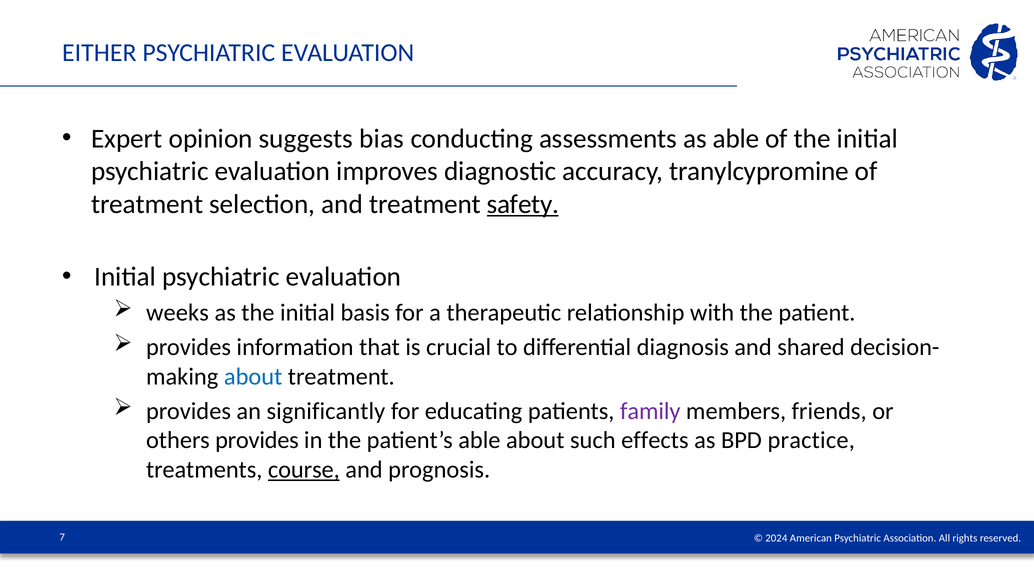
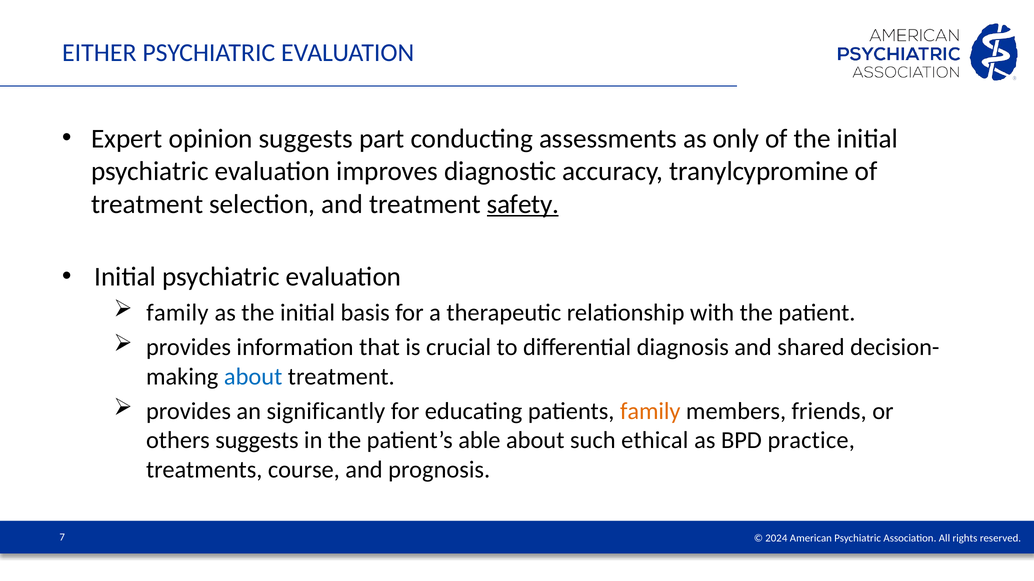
bias: bias -> part (382, 139)
as able: able -> only (736, 139)
weeks: weeks -> family (177, 313)
family colour: purple -> orange (650, 412)
others provides: provides -> suggests (257, 441)
effects: effects -> ethical (655, 441)
course underline: present -> none (304, 470)
